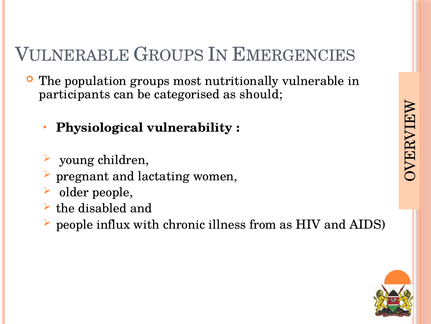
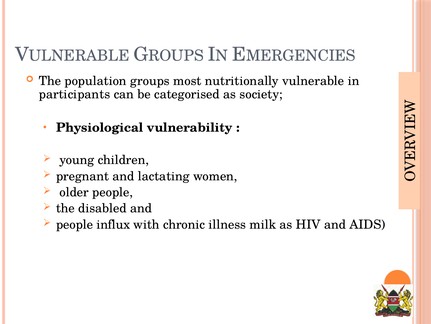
should: should -> society (261, 94)
from: from -> milk (263, 224)
